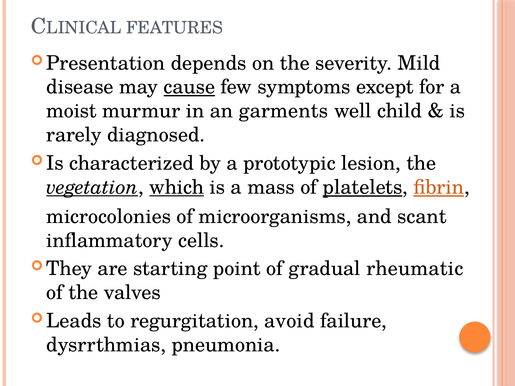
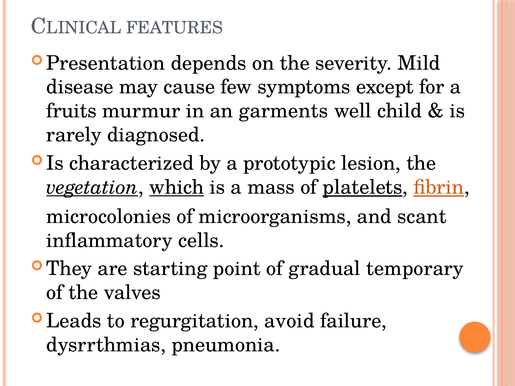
cause underline: present -> none (189, 87)
moist: moist -> fruits (72, 111)
rheumatic: rheumatic -> temporary (415, 269)
